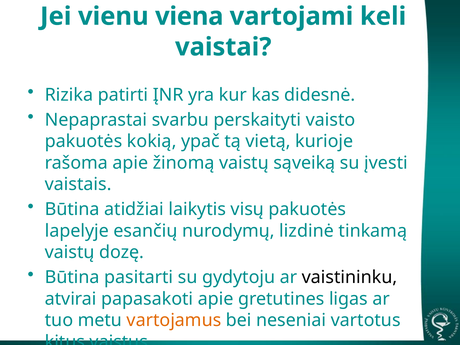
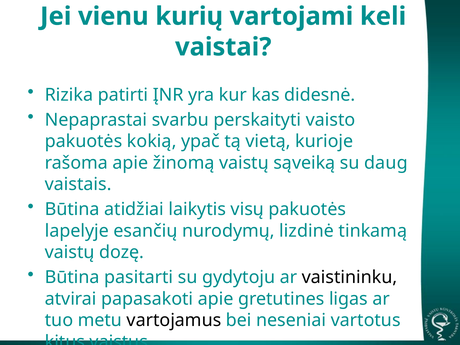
viena: viena -> kurių (189, 16)
įvesti: įvesti -> daug (386, 163)
vartojamus colour: orange -> black (174, 320)
